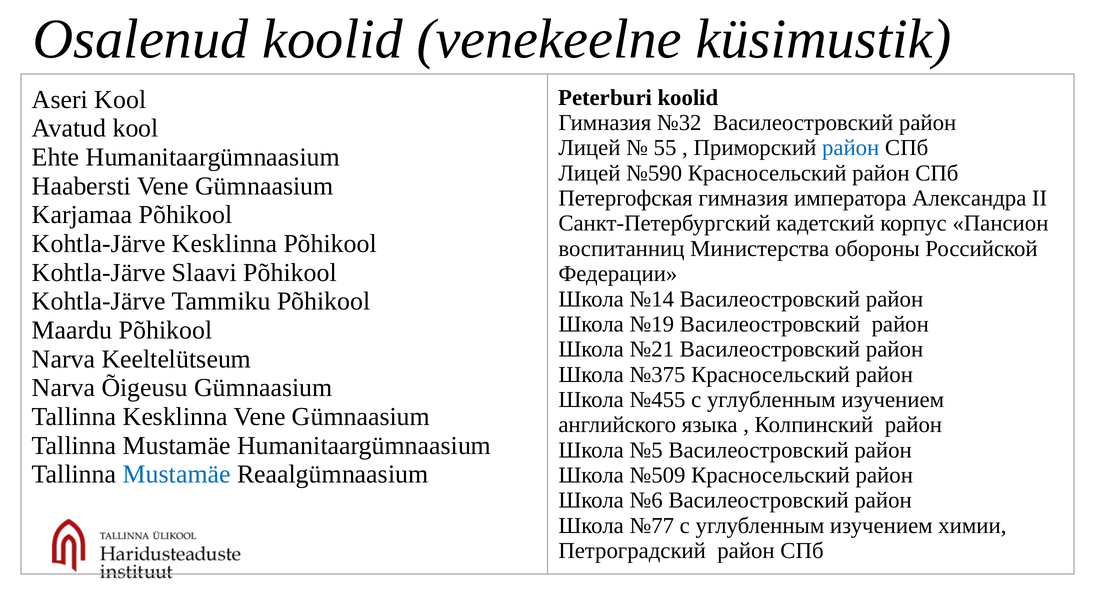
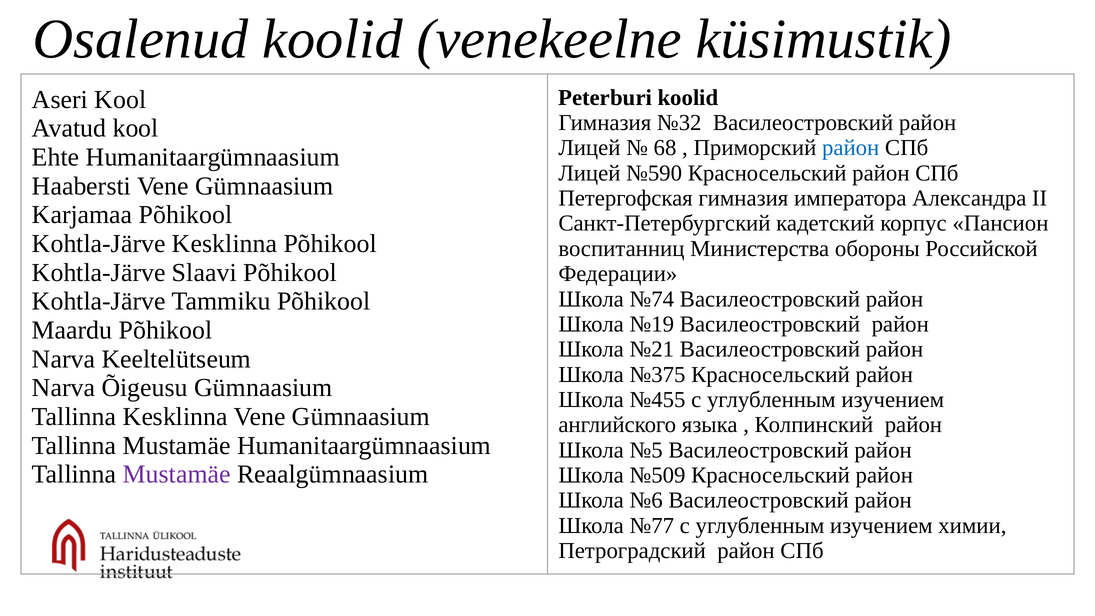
55: 55 -> 68 (665, 148)
№14: №14 -> №74 (652, 299)
Mustamäe colour: blue -> purple (177, 474)
